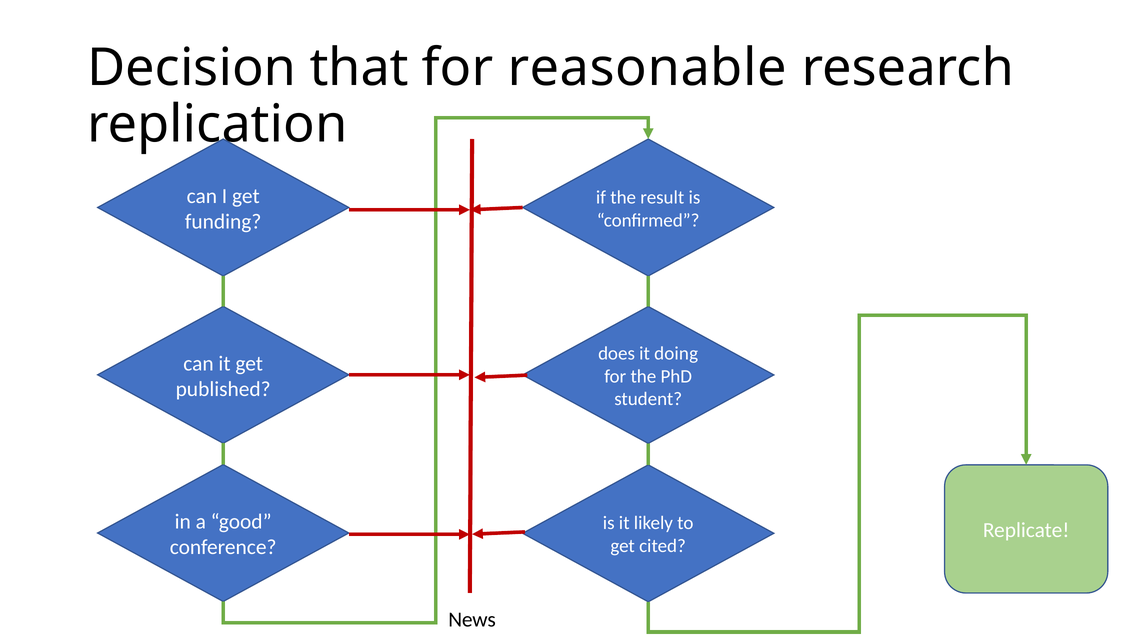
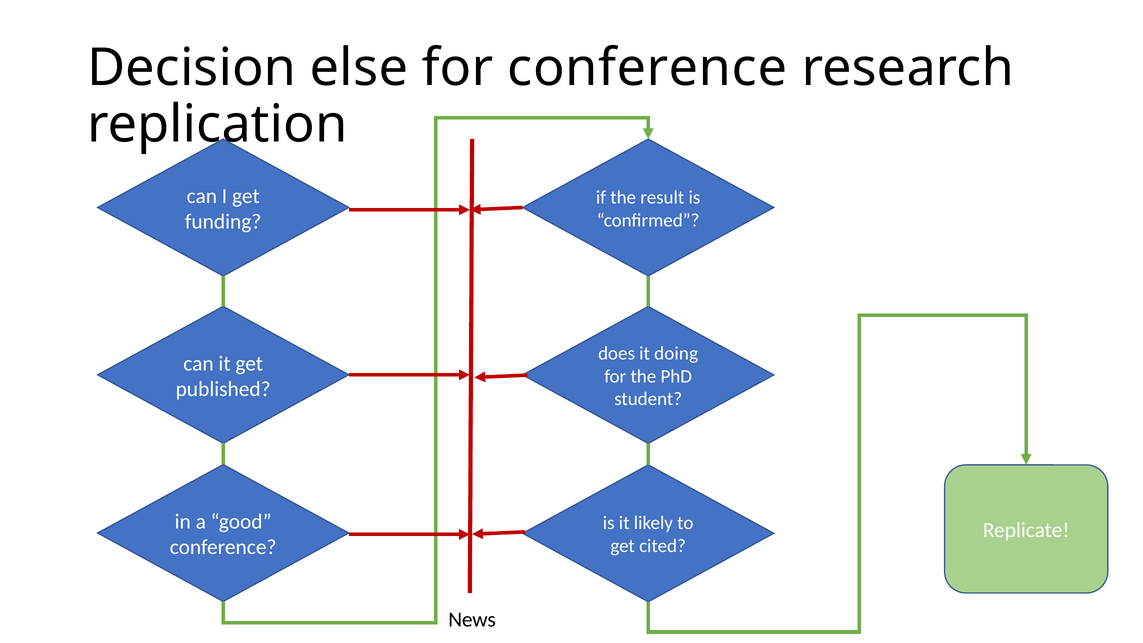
that: that -> else (359, 68)
for reasonable: reasonable -> conference (647, 68)
